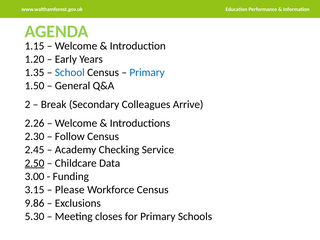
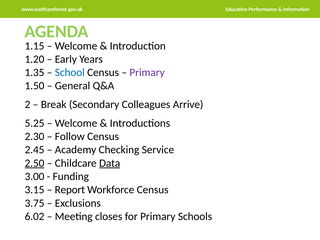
Primary colour: blue -> purple (147, 73)
2.26: 2.26 -> 5.25 (35, 123)
Data underline: none -> present (110, 163)
Please: Please -> Report (70, 190)
9.86: 9.86 -> 3.75 (35, 203)
5.30: 5.30 -> 6.02 (35, 216)
